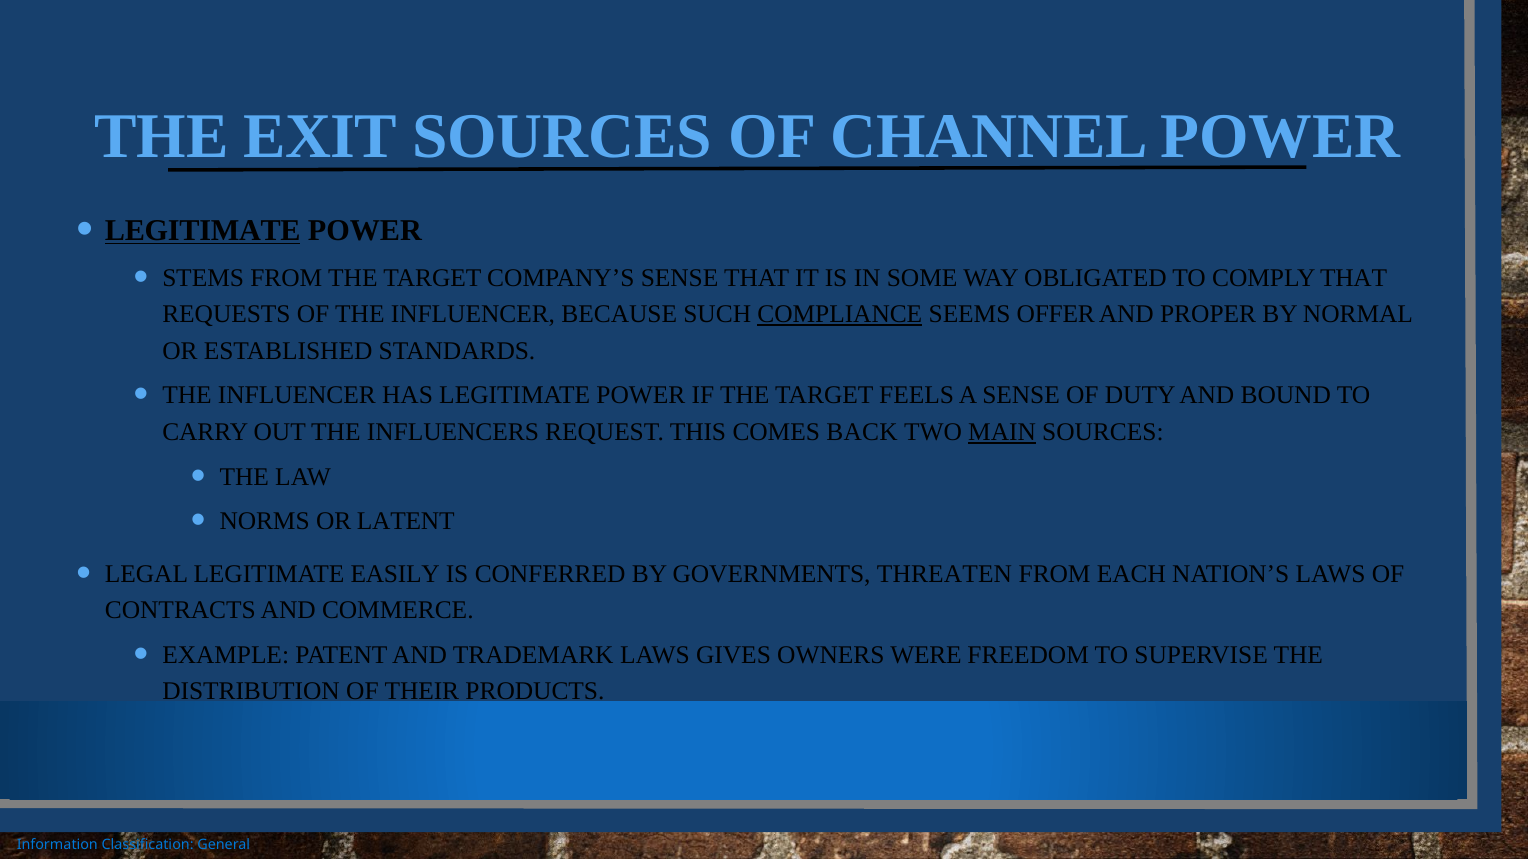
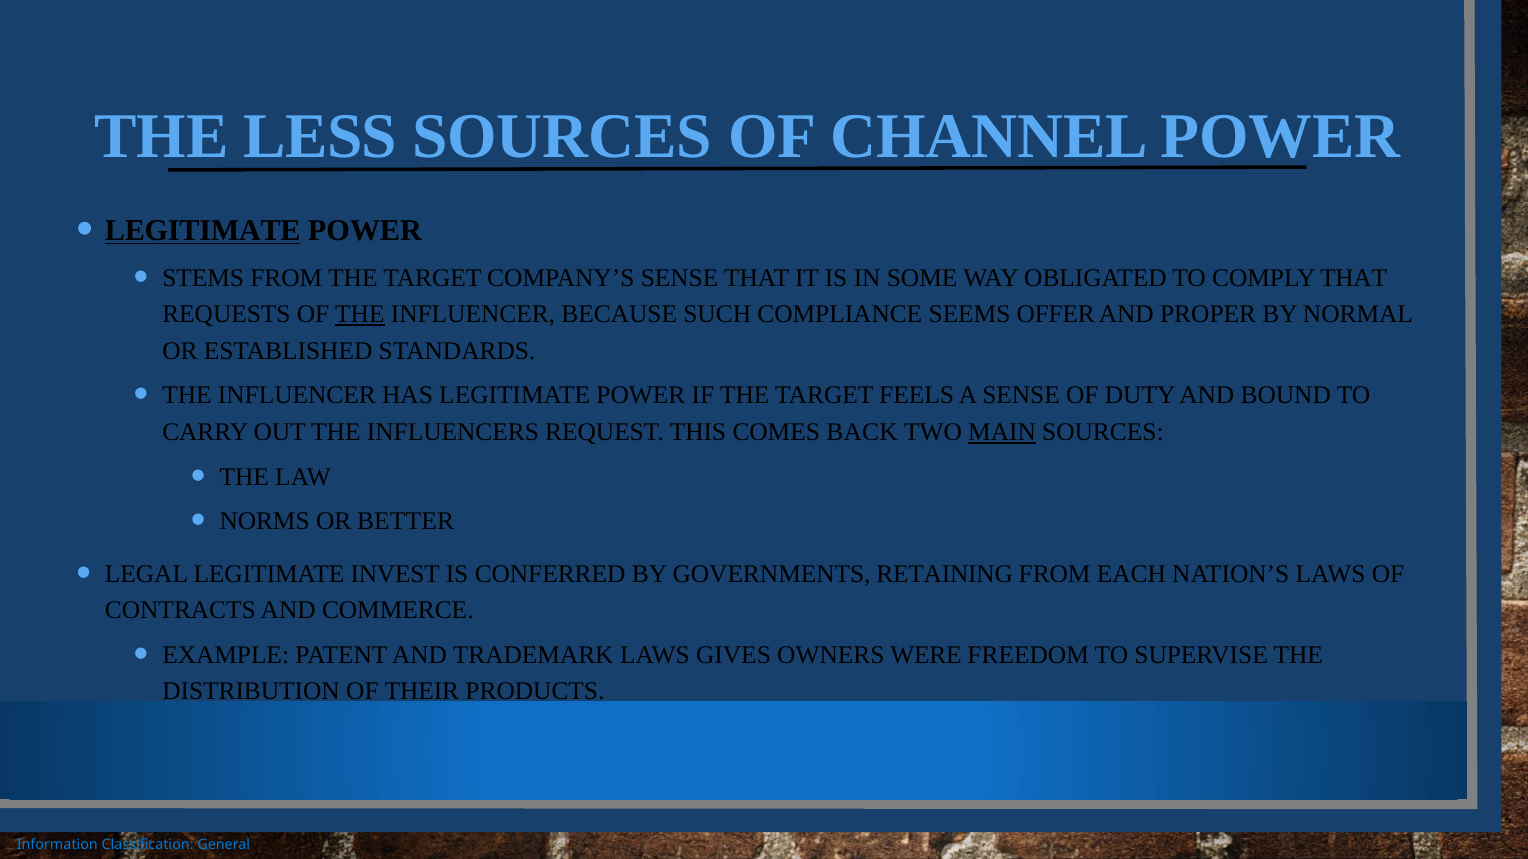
EXIT: EXIT -> LESS (320, 136)
THE underline: none -> present (360, 314)
COMPLIANCE underline: present -> none (840, 314)
LATENT: LATENT -> BETTER (406, 521)
EASILY: EASILY -> INVEST (395, 574)
THREATEN: THREATEN -> RETAINING (945, 574)
